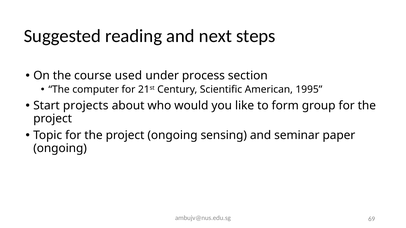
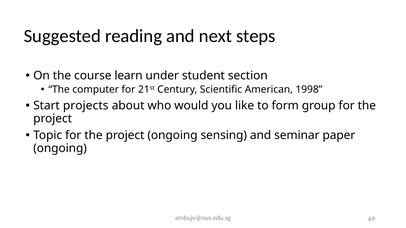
used: used -> learn (129, 76)
process: process -> student (203, 76)
1995: 1995 -> 1998 (309, 90)
